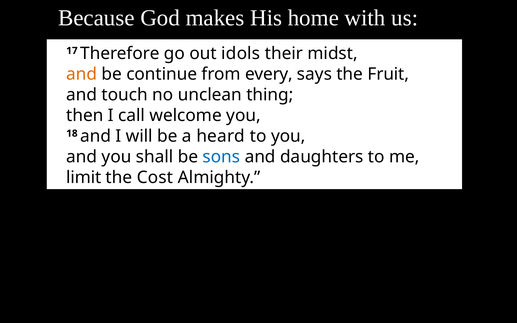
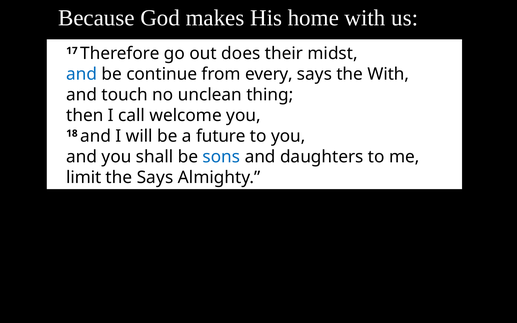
idols: idols -> does (241, 54)
and colour: orange -> blue (82, 74)
the Fruit: Fruit -> With (388, 74)
heard: heard -> future (221, 136)
the Cost: Cost -> Says (155, 178)
